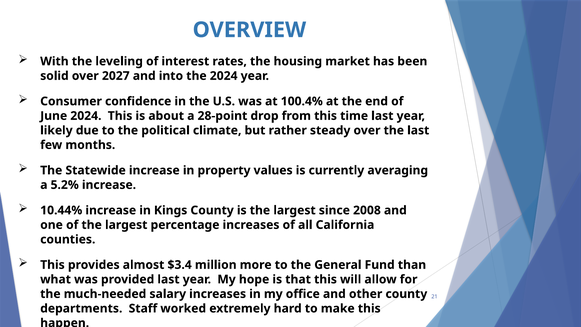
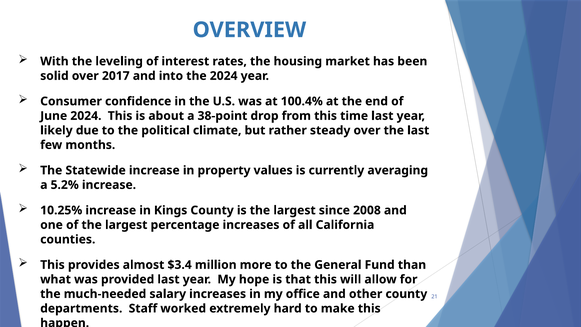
2027: 2027 -> 2017 (116, 76)
28-point: 28-point -> 38-point (222, 116)
10.44%: 10.44% -> 10.25% (61, 210)
